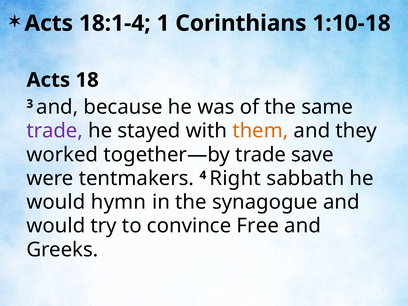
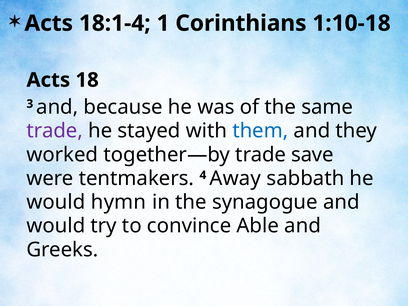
them colour: orange -> blue (260, 131)
Right: Right -> Away (235, 178)
Free: Free -> Able (258, 226)
